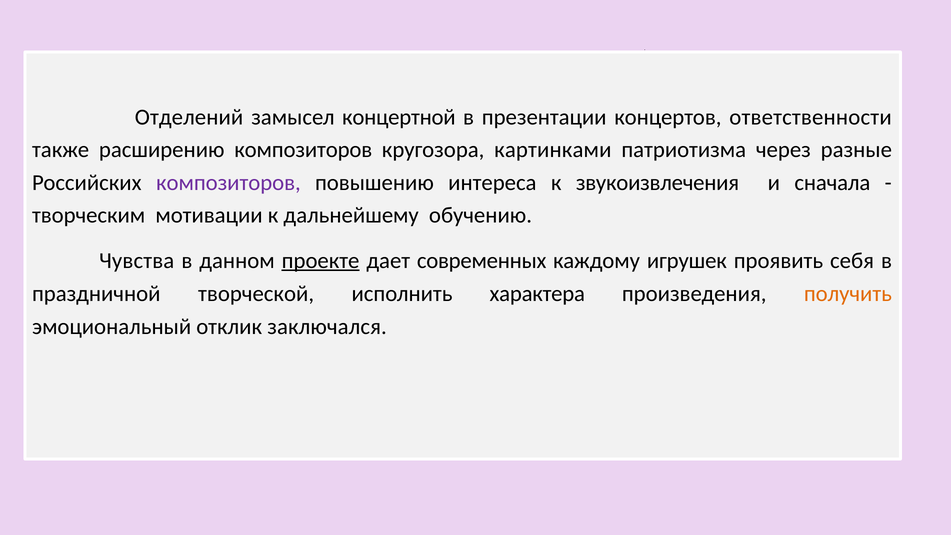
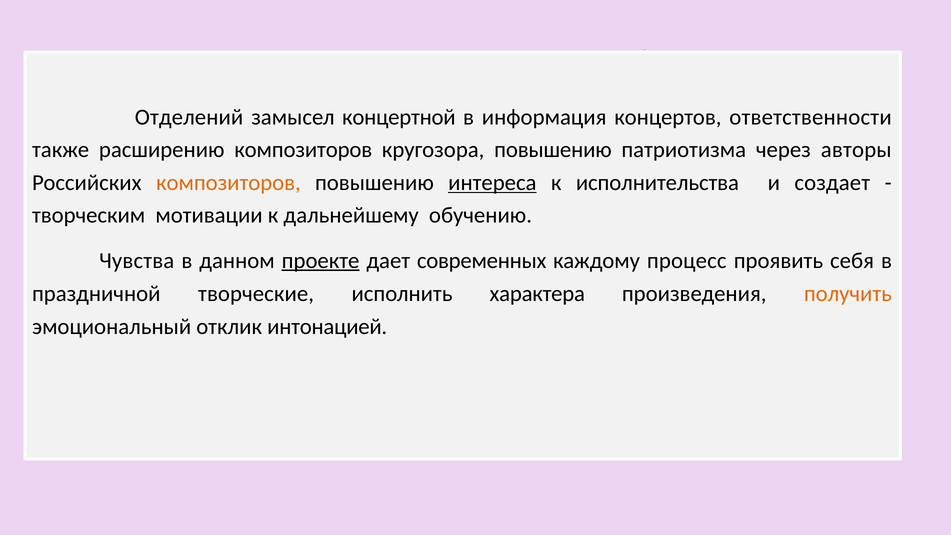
презентации: презентации -> информация (544, 117)
кругозора картинками: картинками -> повышению (553, 150)
разные: разные -> авторы (856, 150)
композиторов colour: purple -> orange (228, 183)
интереса underline: none -> present (492, 183)
звукоизвлечения: звукоизвлечения -> исполнительства (657, 183)
сначала: сначала -> создает (832, 183)
игрушек: игрушек -> процесс (687, 261)
творческой: творческой -> творческие (256, 294)
заключался: заключался -> интонацией (327, 327)
